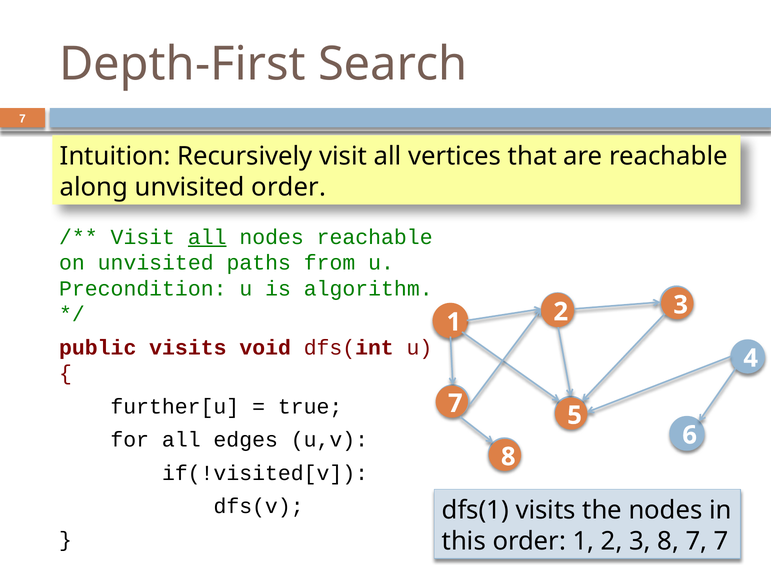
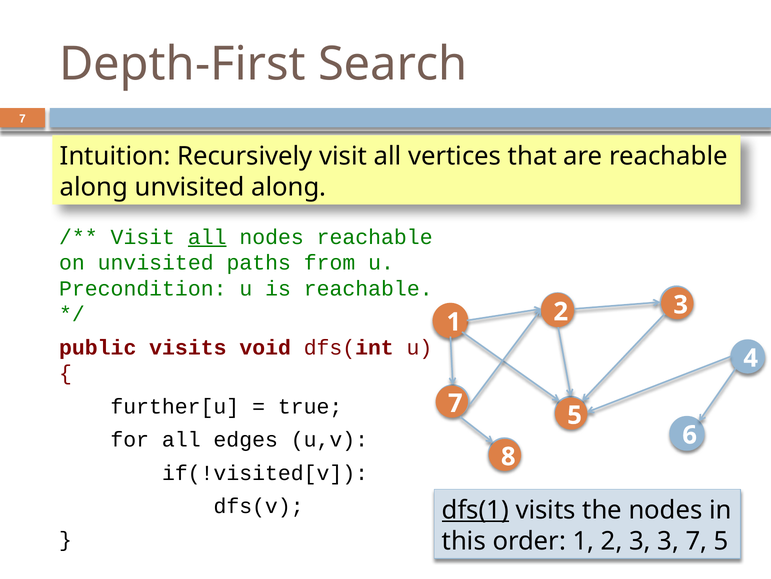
unvisited order: order -> along (289, 187)
is algorithm: algorithm -> reachable (368, 288)
dfs(1 underline: none -> present (475, 510)
3 8: 8 -> 3 (668, 540)
7 7: 7 -> 5 (721, 540)
